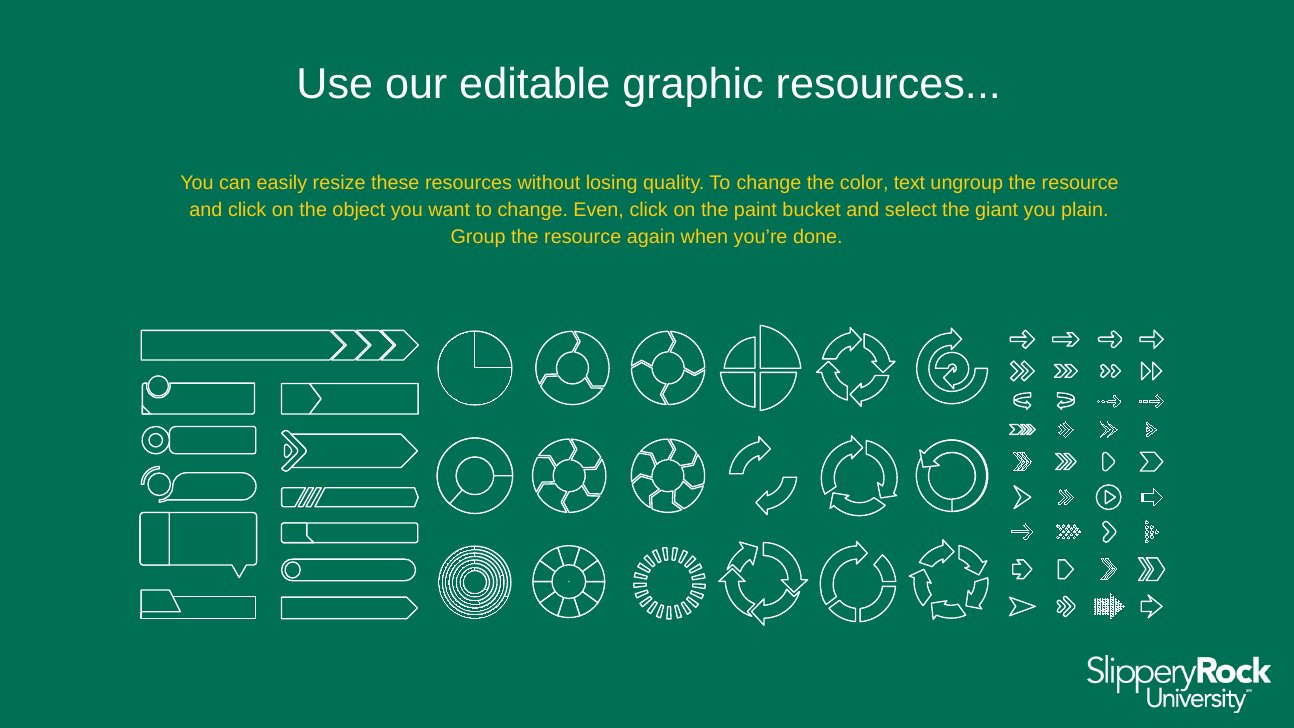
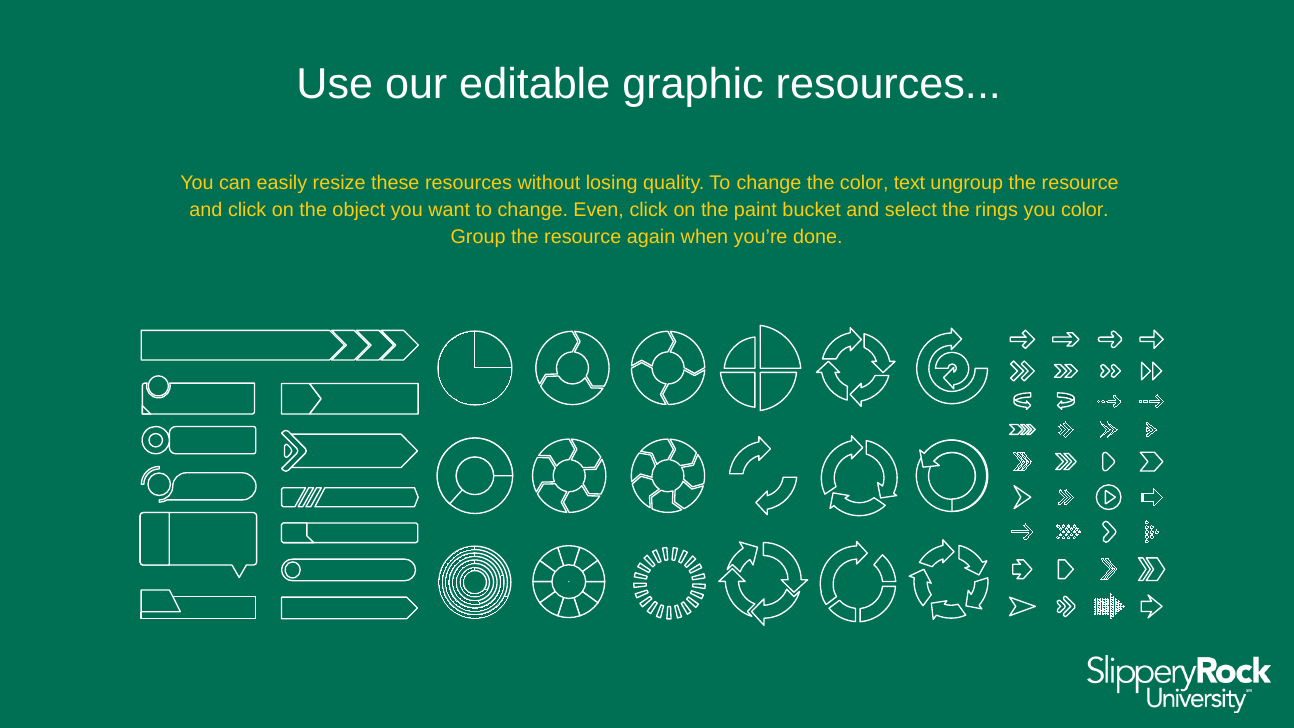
giant: giant -> rings (997, 210)
you plain: plain -> color (1085, 210)
